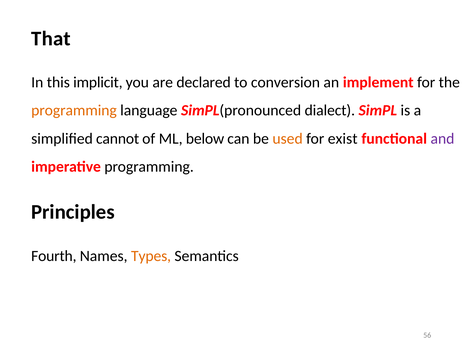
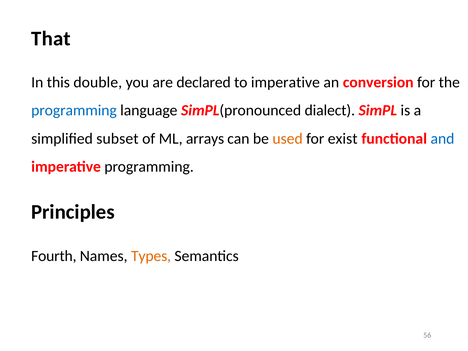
implicit: implicit -> double (98, 82)
to conversion: conversion -> imperative (285, 82)
implement: implement -> conversion (378, 82)
programming colour: orange -> blue (74, 110)
cannot: cannot -> subset (117, 139)
below: below -> arrays (205, 139)
and colour: purple -> blue (442, 139)
